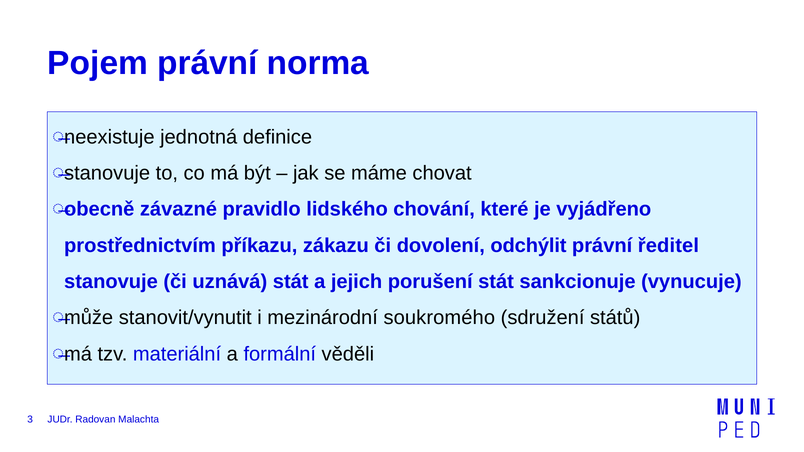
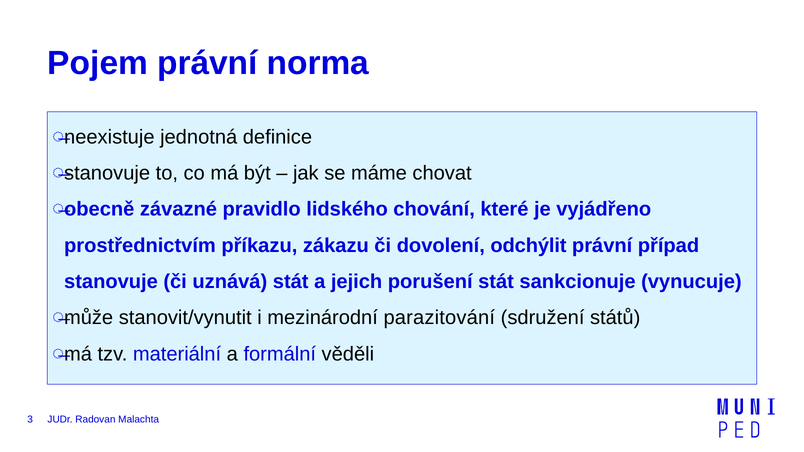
ředitel: ředitel -> případ (668, 246)
soukromého: soukromého -> parazitování (439, 318)
